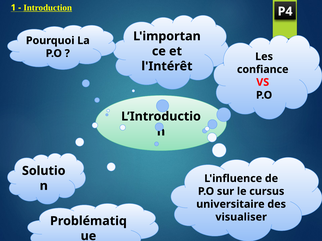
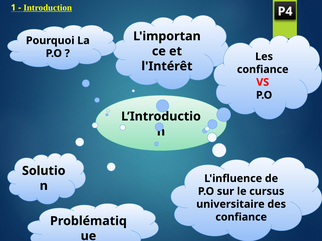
visualiser: visualiser -> confiance (241, 217)
